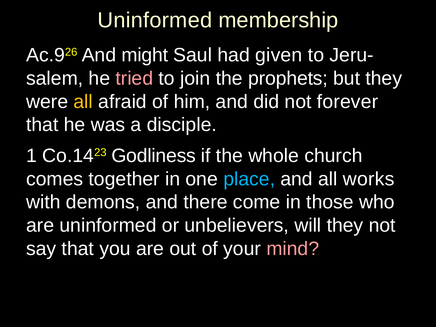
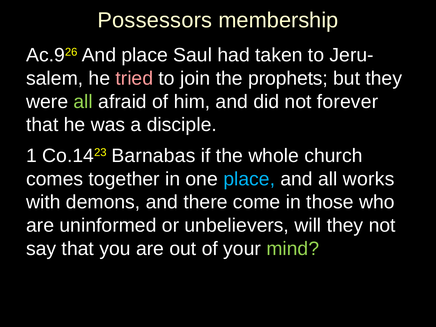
Uninformed: Uninformed -> Possessors (155, 20)
And might: might -> place (145, 55)
given: given -> taken (279, 55)
all colour: yellow -> light green (83, 102)
Godliness: Godliness -> Barnabas (153, 156)
mind colour: pink -> light green (293, 249)
